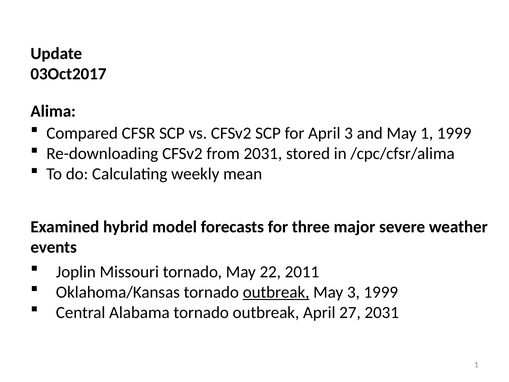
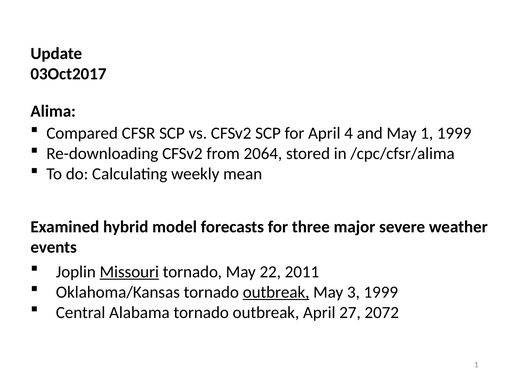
April 3: 3 -> 4 (349, 133)
from 2031: 2031 -> 2064 (263, 153)
Missouri underline: none -> present (129, 272)
27 2031: 2031 -> 2072 (382, 312)
